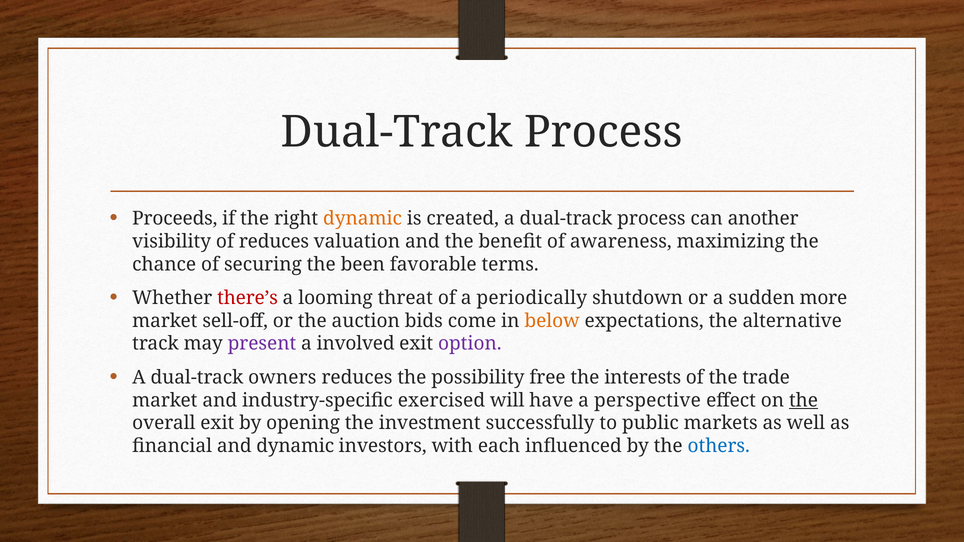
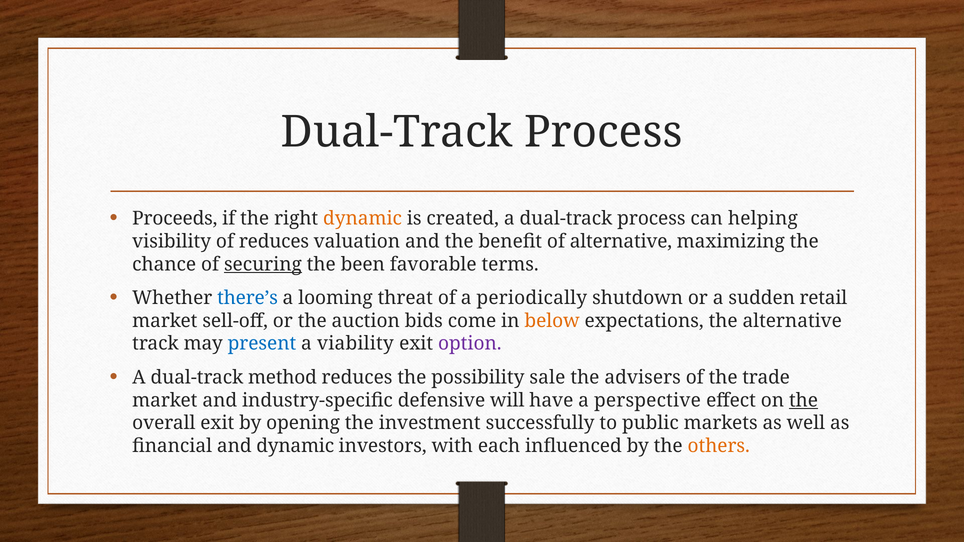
another: another -> helping (763, 219)
of awareness: awareness -> alternative (621, 241)
securing underline: none -> present (263, 264)
there’s colour: red -> blue (248, 298)
more: more -> retail (823, 298)
present colour: purple -> blue (262, 344)
involved: involved -> viability (355, 344)
owners: owners -> method (282, 378)
free: free -> sale (547, 378)
interests: interests -> advisers (643, 378)
exercised: exercised -> defensive (441, 400)
others colour: blue -> orange (719, 446)
